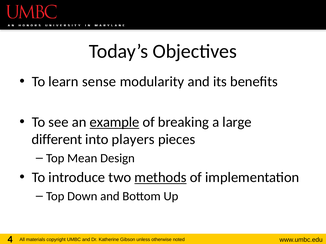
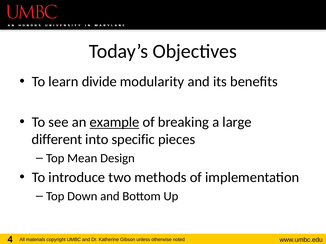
sense: sense -> divide (99, 82)
players: players -> specific (133, 140)
methods underline: present -> none (161, 178)
